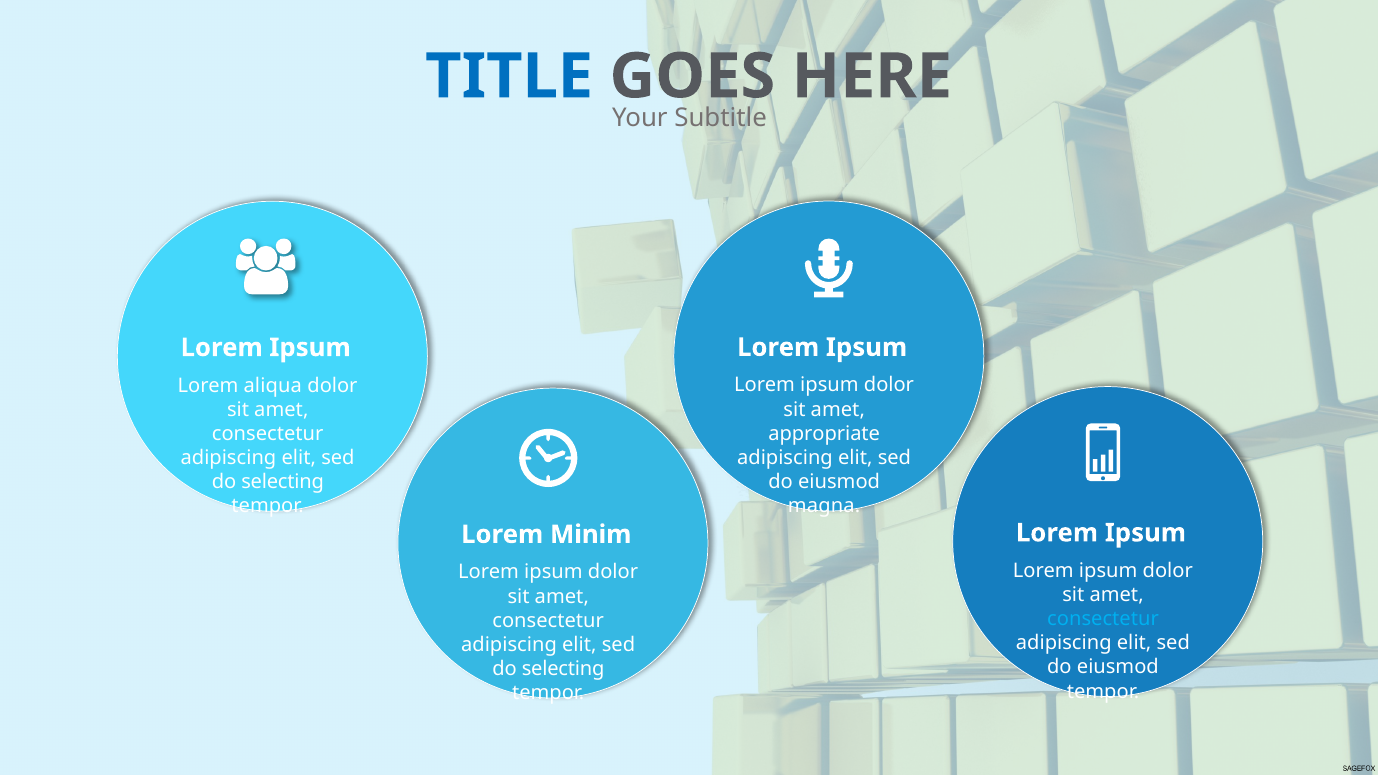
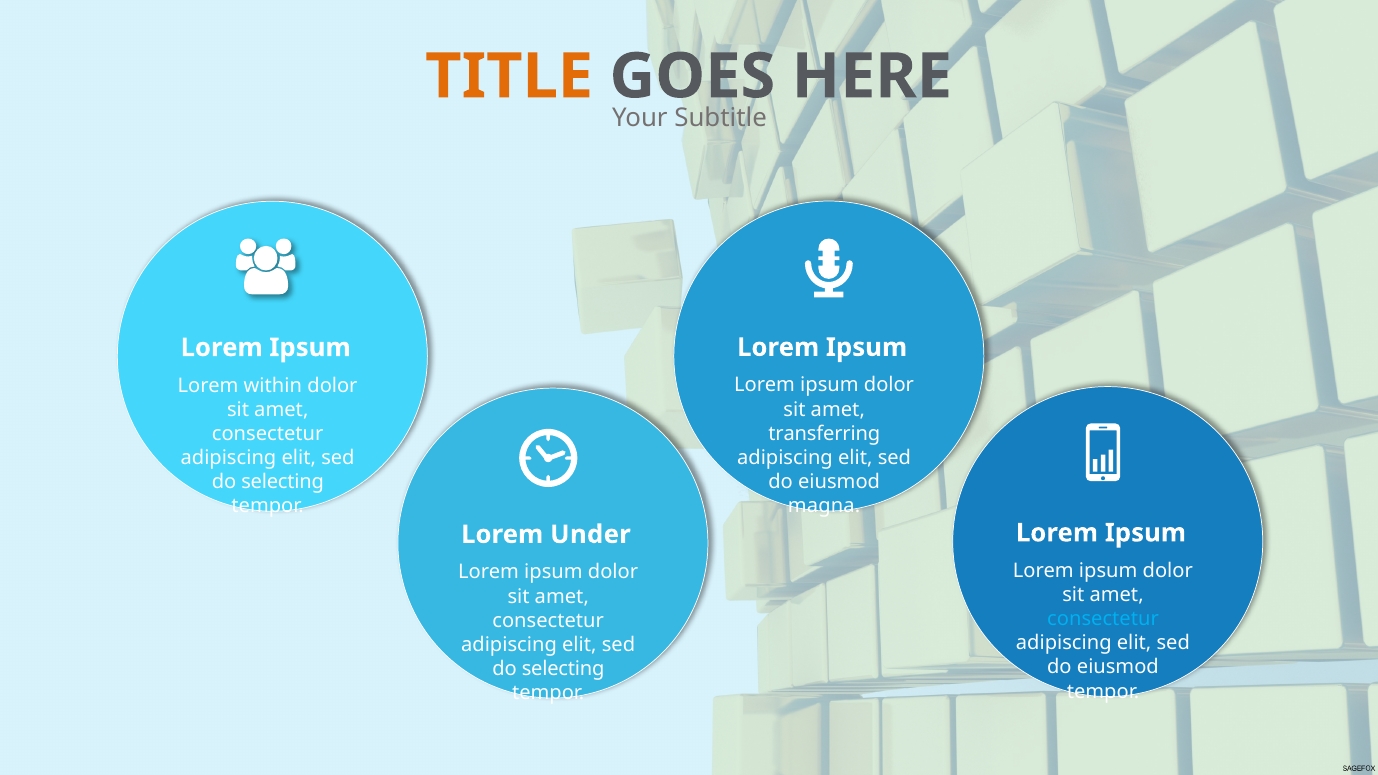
TITLE colour: blue -> orange (509, 77)
aliqua: aliqua -> within (273, 386)
appropriate: appropriate -> transferring (824, 434)
Minim: Minim -> Under (590, 535)
